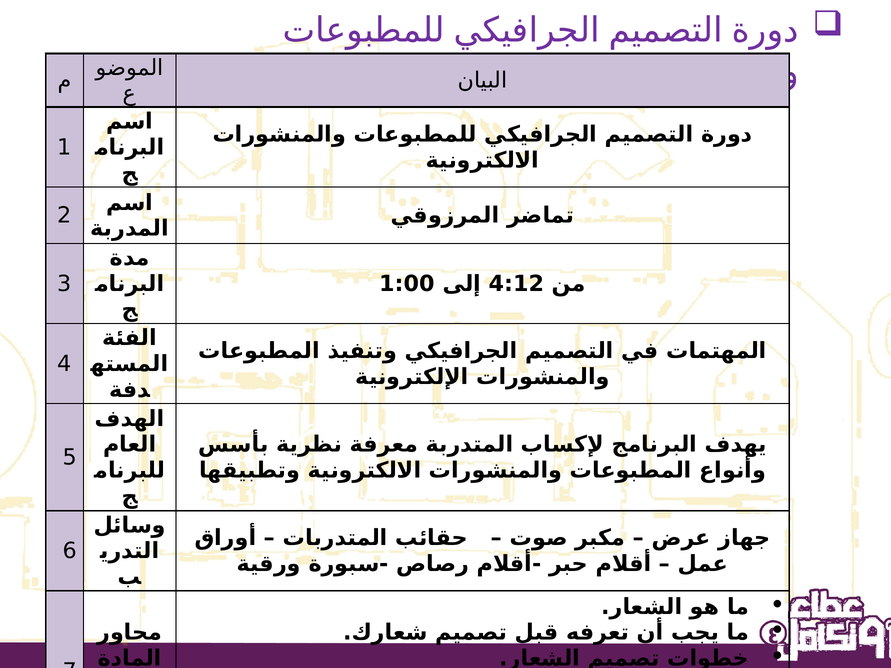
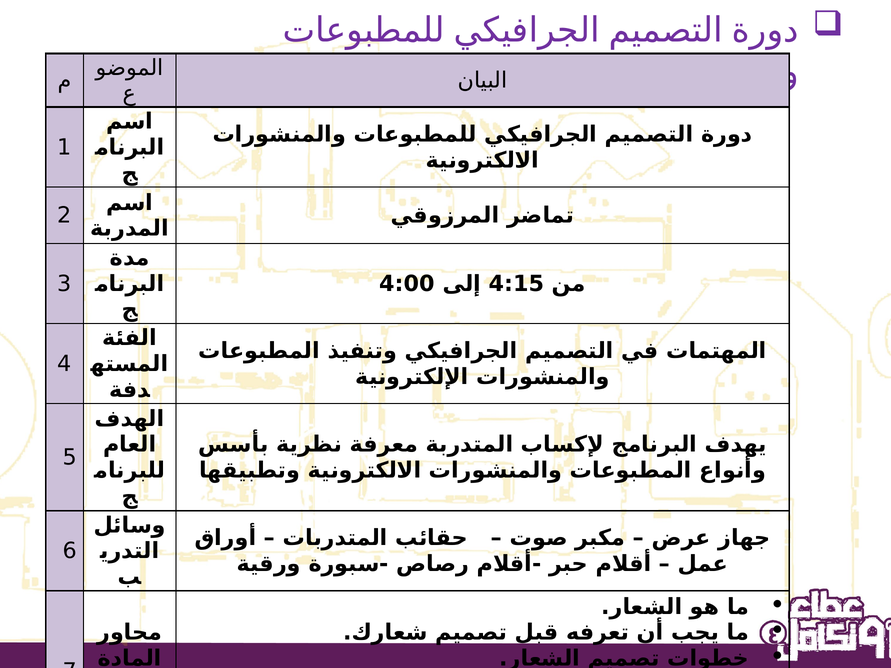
1:00: 1:00 -> 4:00 (407, 284)
4:12: 4:12 -> 4:15 (516, 284)
